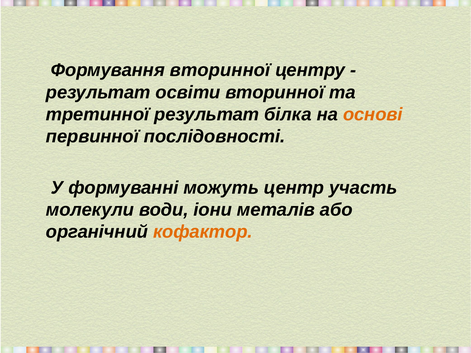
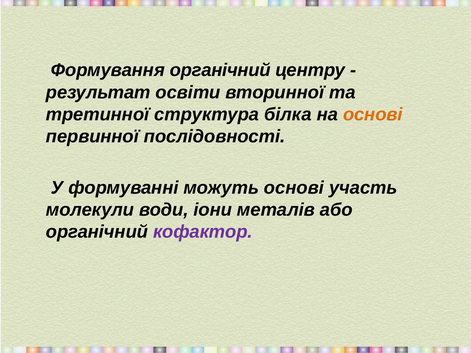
Формування вторинної: вторинної -> органічний (220, 70)
третинної результат: результат -> структура (207, 115)
можуть центр: центр -> основі (294, 188)
кофактор colour: orange -> purple (203, 232)
